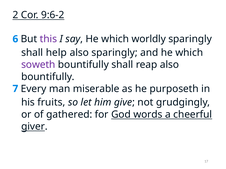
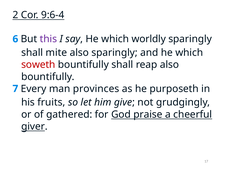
9:6-2: 9:6-2 -> 9:6-4 (53, 15)
help: help -> mite (56, 53)
soweth colour: purple -> red (38, 65)
miserable: miserable -> provinces (96, 89)
words: words -> praise (148, 115)
